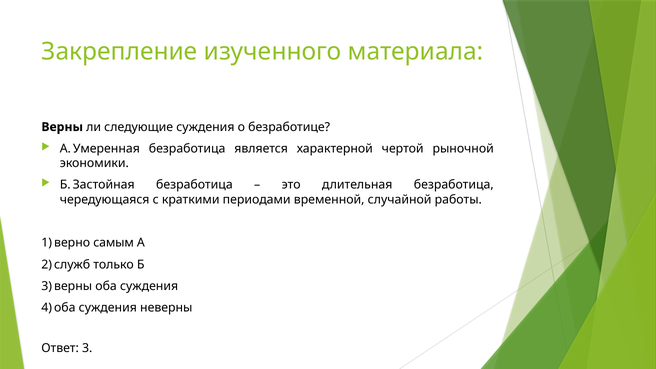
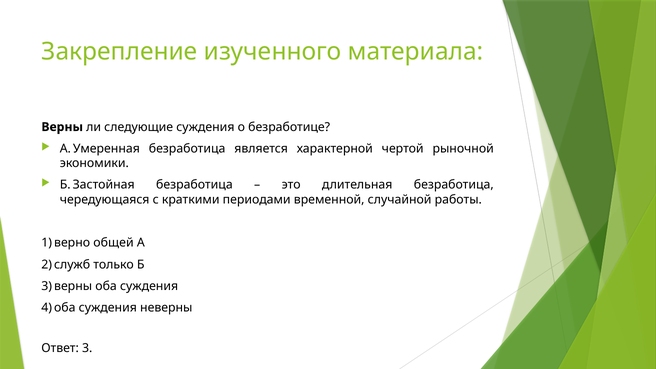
самым: самым -> общей (113, 243)
